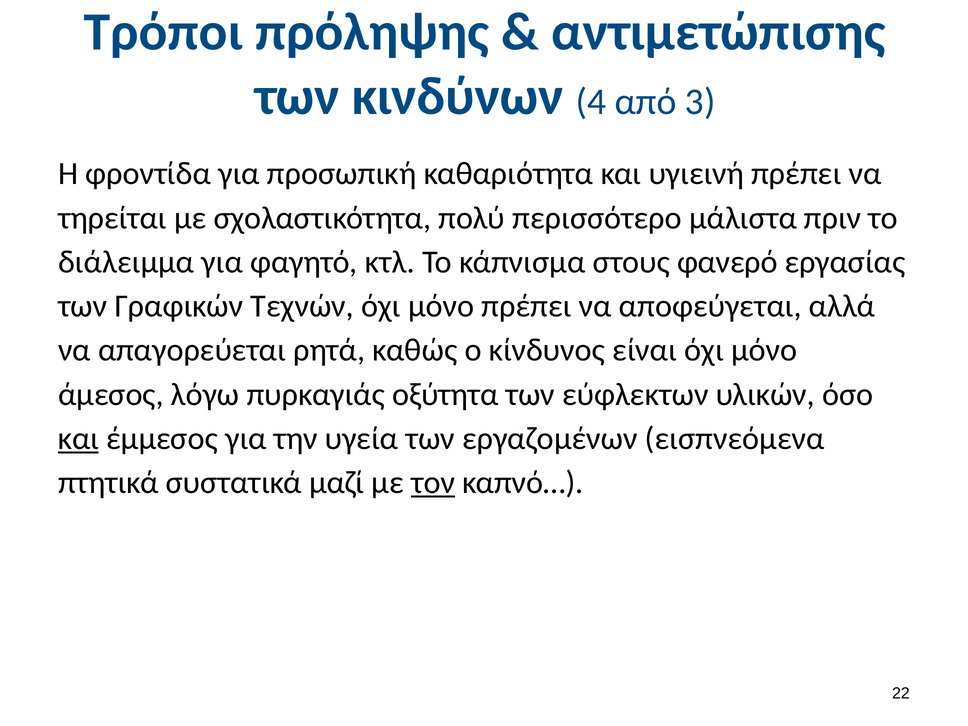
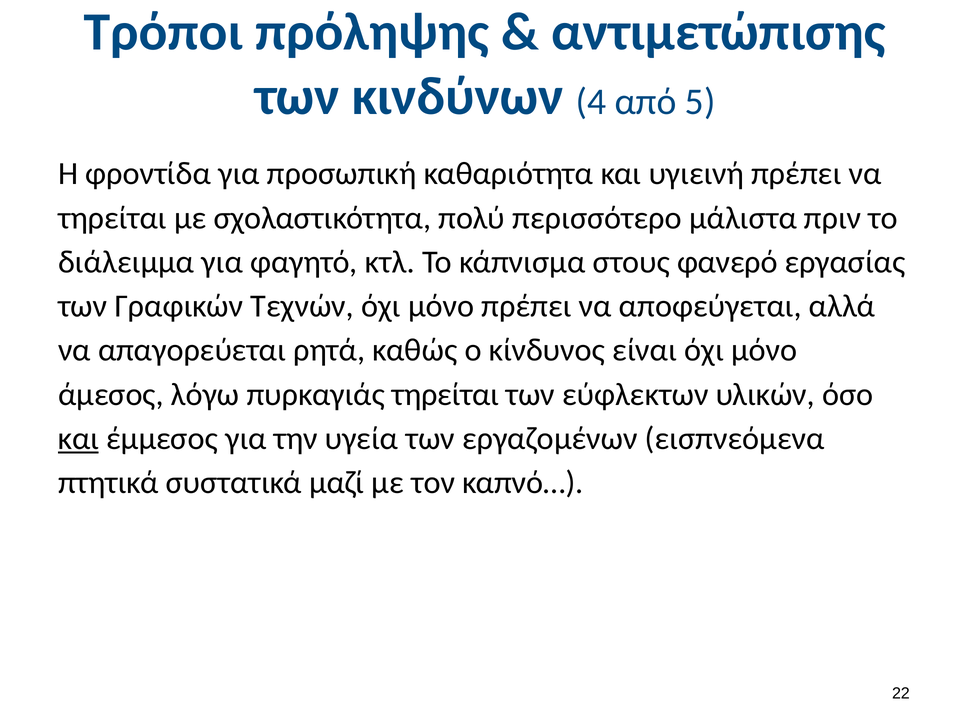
3: 3 -> 5 (700, 102)
πυρκαγιάς οξύτητα: οξύτητα -> τηρείται (446, 394)
τον underline: present -> none (433, 483)
